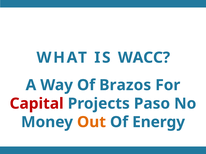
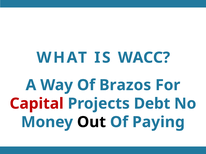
Paso: Paso -> Debt (152, 104)
Out colour: orange -> black (91, 122)
Energy: Energy -> Paying (158, 122)
